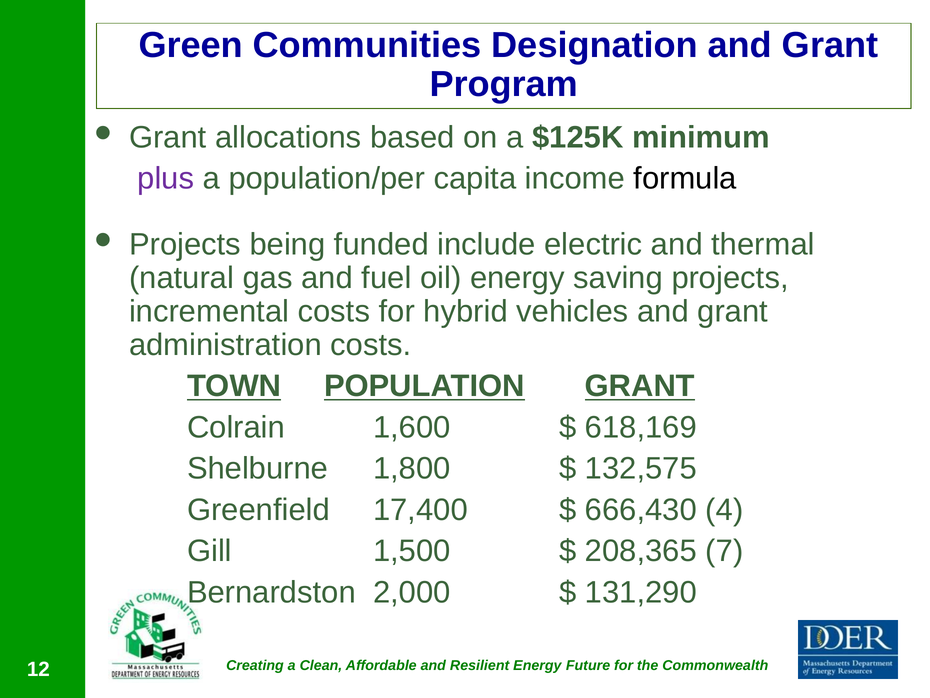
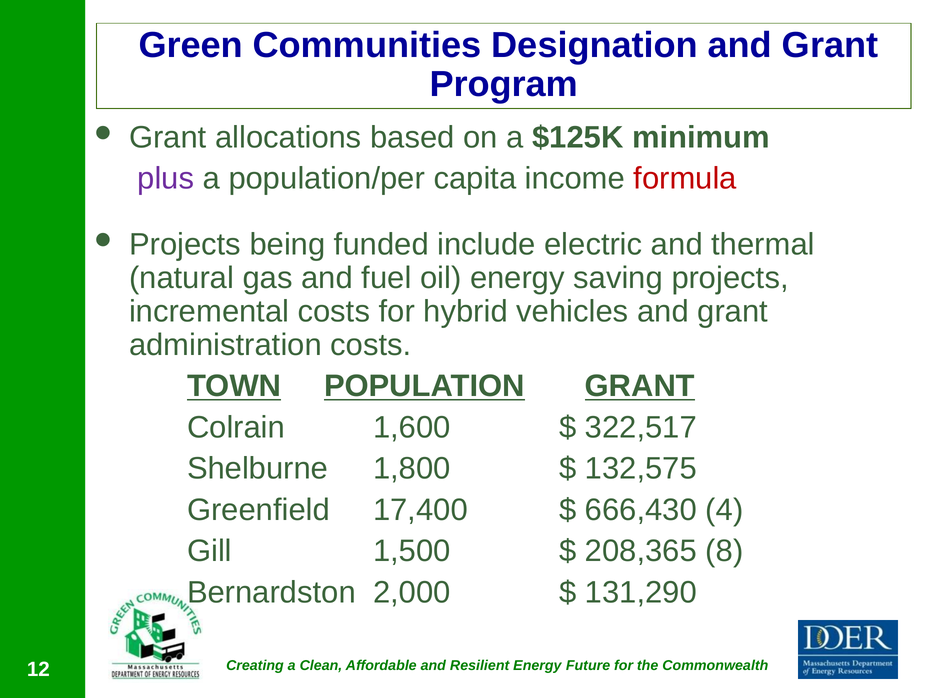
formula colour: black -> red (685, 179)
618,169: 618,169 -> 322,517 (641, 427)
7: 7 -> 8 (724, 551)
